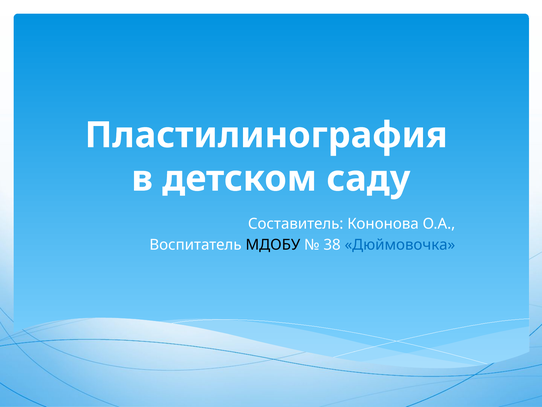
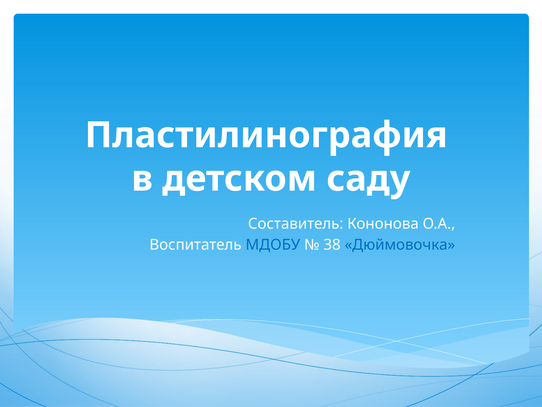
МДОБУ colour: black -> blue (273, 245)
